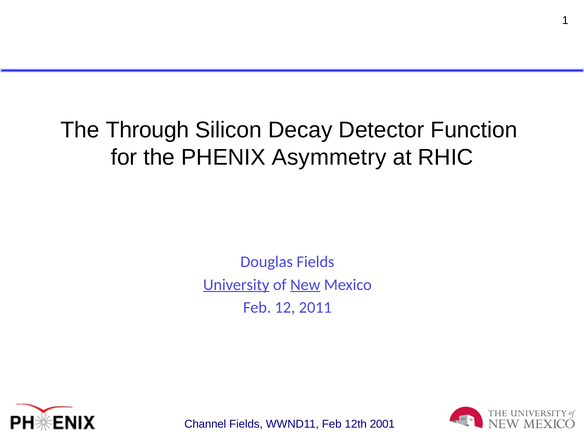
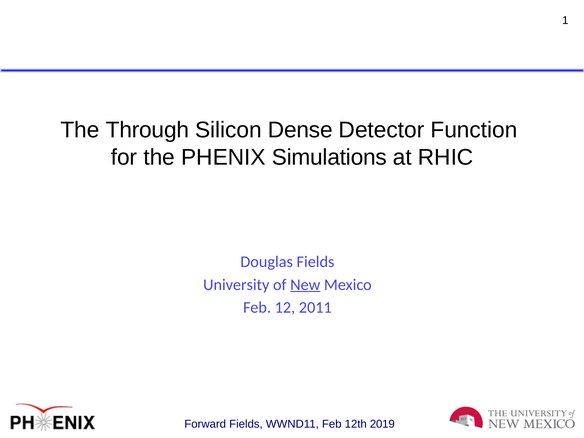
Decay: Decay -> Dense (300, 130)
Asymmetry: Asymmetry -> Simulations (329, 157)
University underline: present -> none (236, 285)
Channel: Channel -> Forward (205, 424)
2001: 2001 -> 2019 (382, 424)
